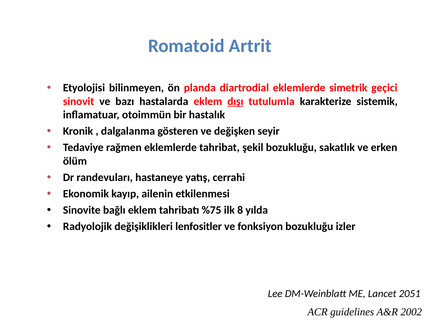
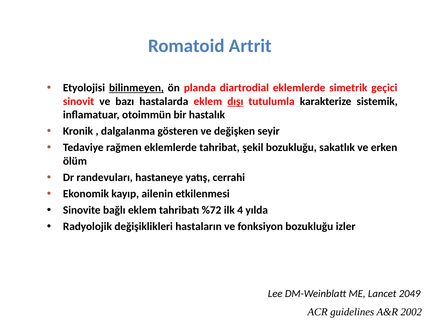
bilinmeyen underline: none -> present (136, 88)
%75: %75 -> %72 (212, 210)
8: 8 -> 4 (240, 210)
lenfositler: lenfositler -> hastaların (199, 227)
2051: 2051 -> 2049 (410, 294)
